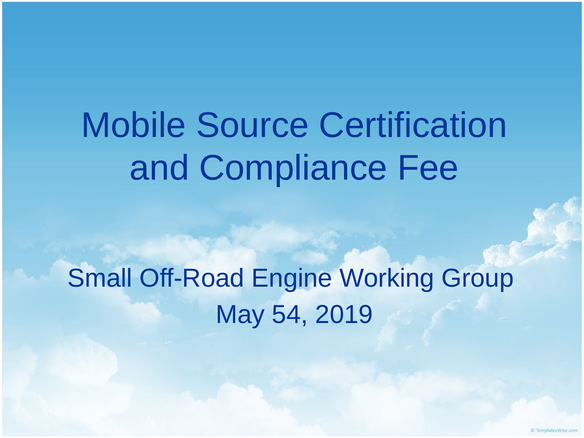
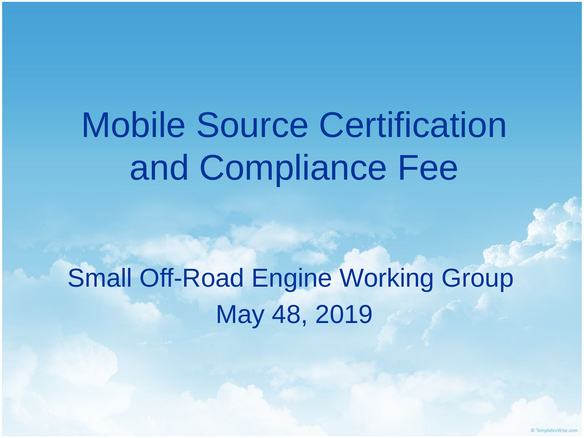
54: 54 -> 48 (290, 315)
